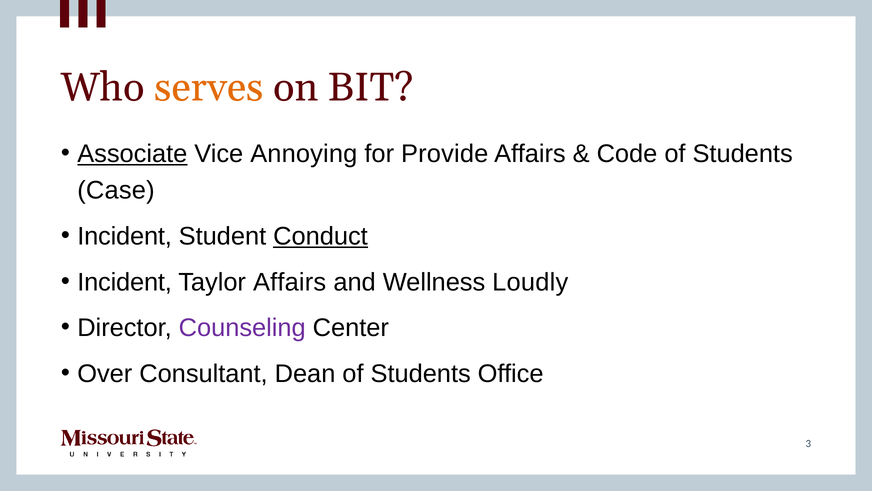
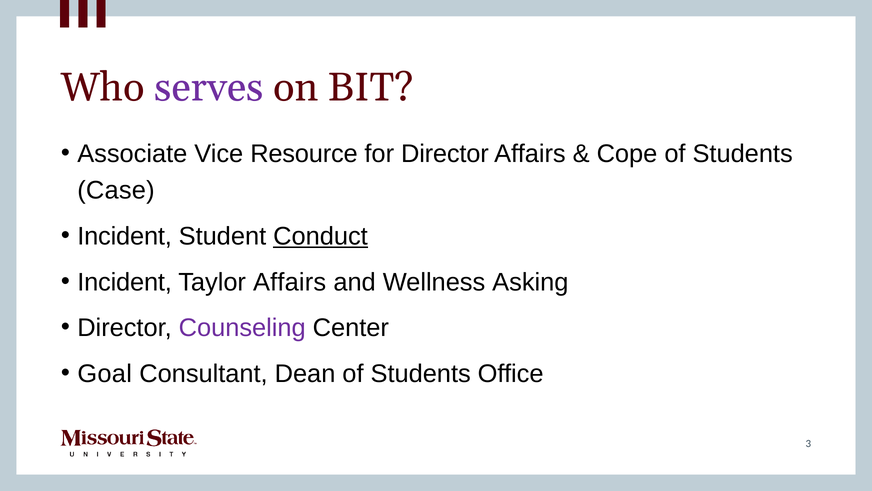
serves colour: orange -> purple (209, 88)
Associate underline: present -> none (132, 154)
Annoying: Annoying -> Resource (304, 154)
for Provide: Provide -> Director (445, 154)
Code: Code -> Cope (627, 154)
Loudly: Loudly -> Asking (530, 282)
Over: Over -> Goal (105, 373)
